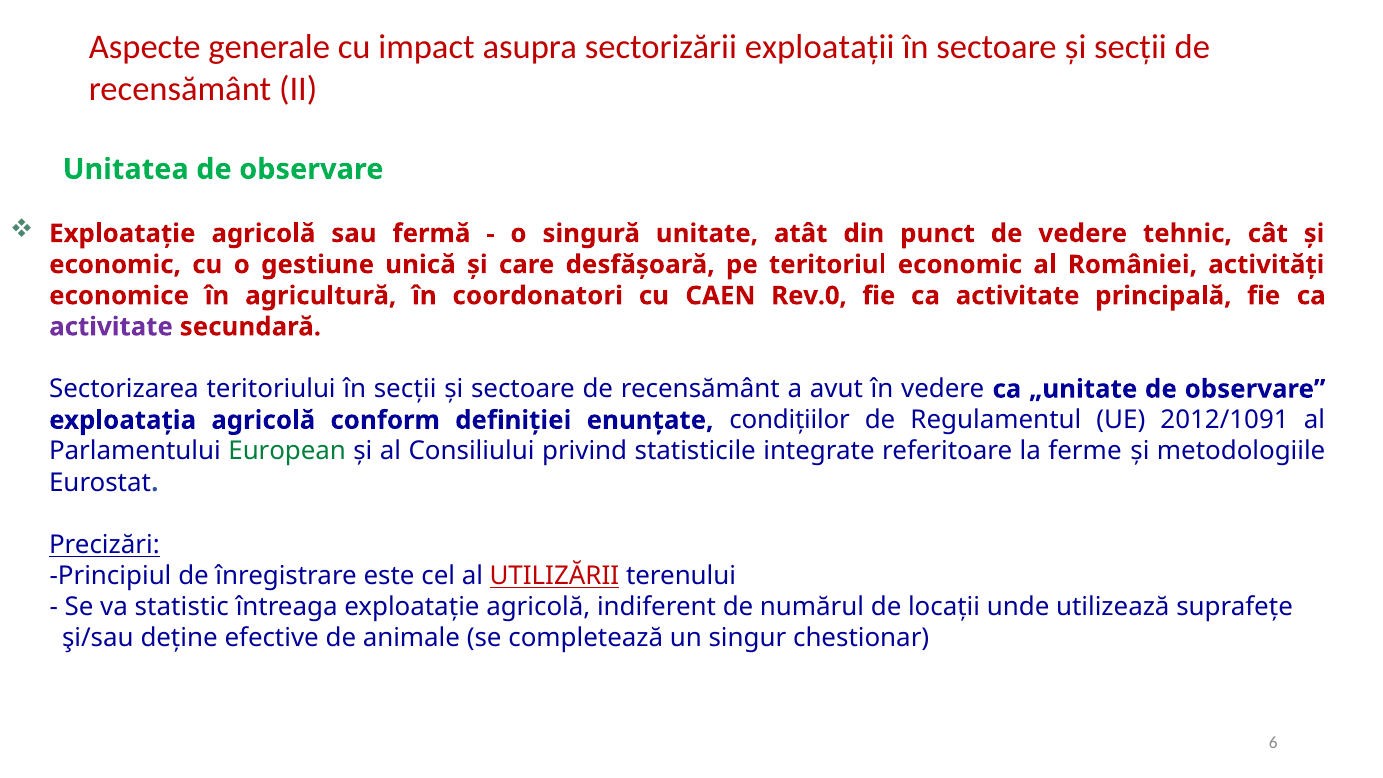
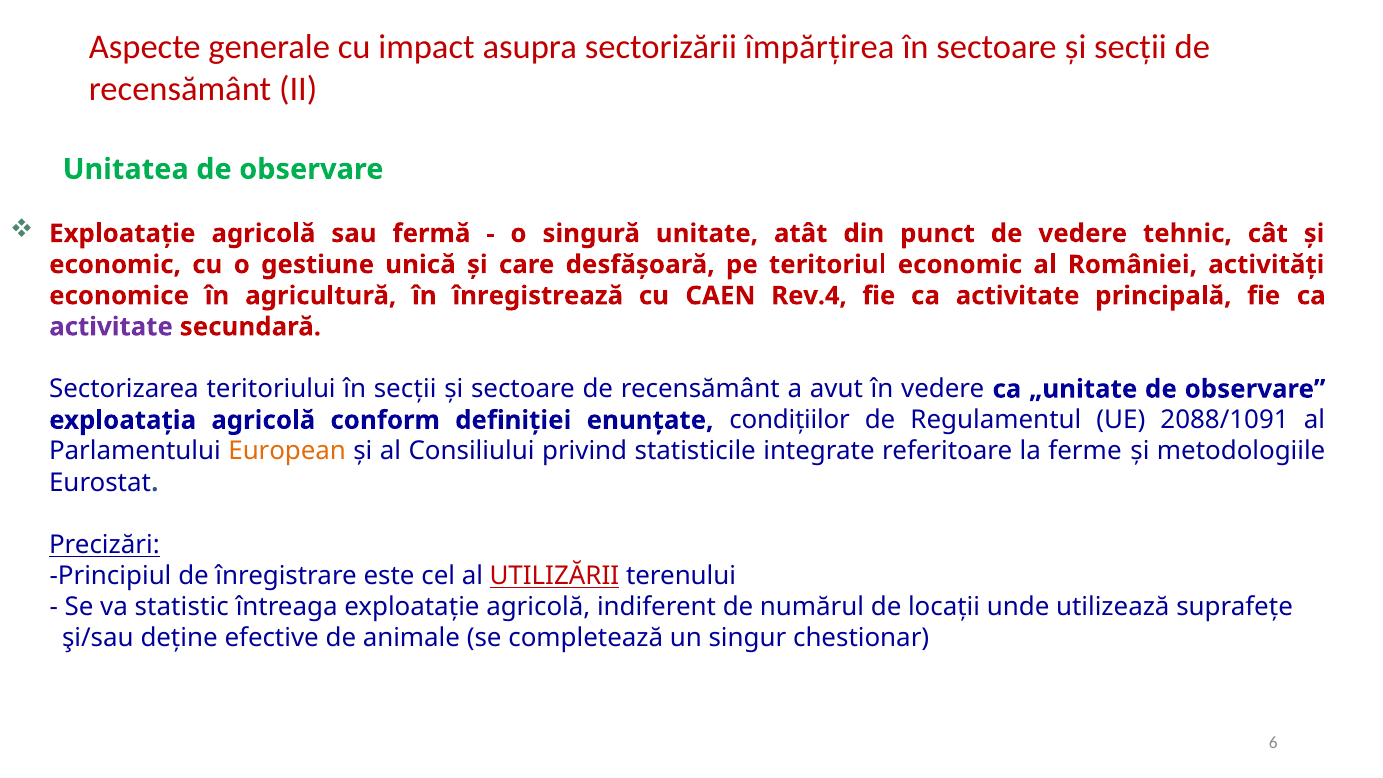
exploataţii: exploataţii -> împărţirea (820, 47)
coordonatori: coordonatori -> înregistrează (538, 296)
Rev.0: Rev.0 -> Rev.4 (809, 296)
2012/1091: 2012/1091 -> 2088/1091 (1225, 420)
European colour: green -> orange (287, 451)
